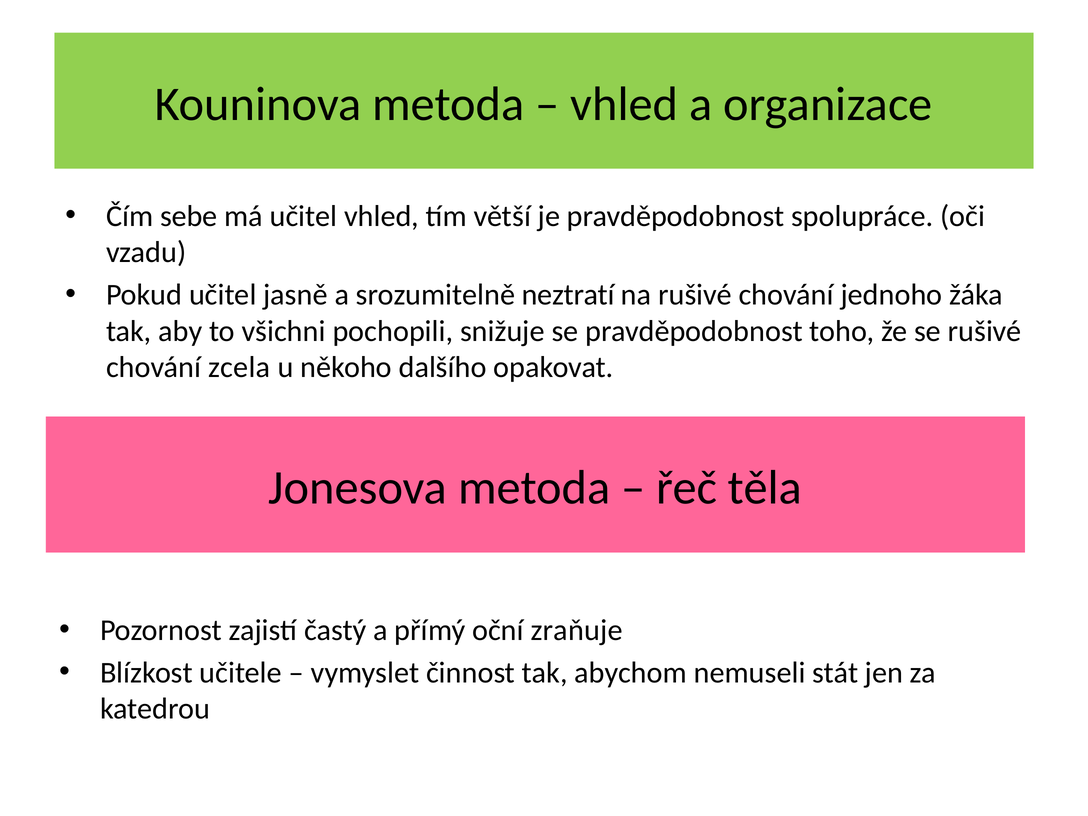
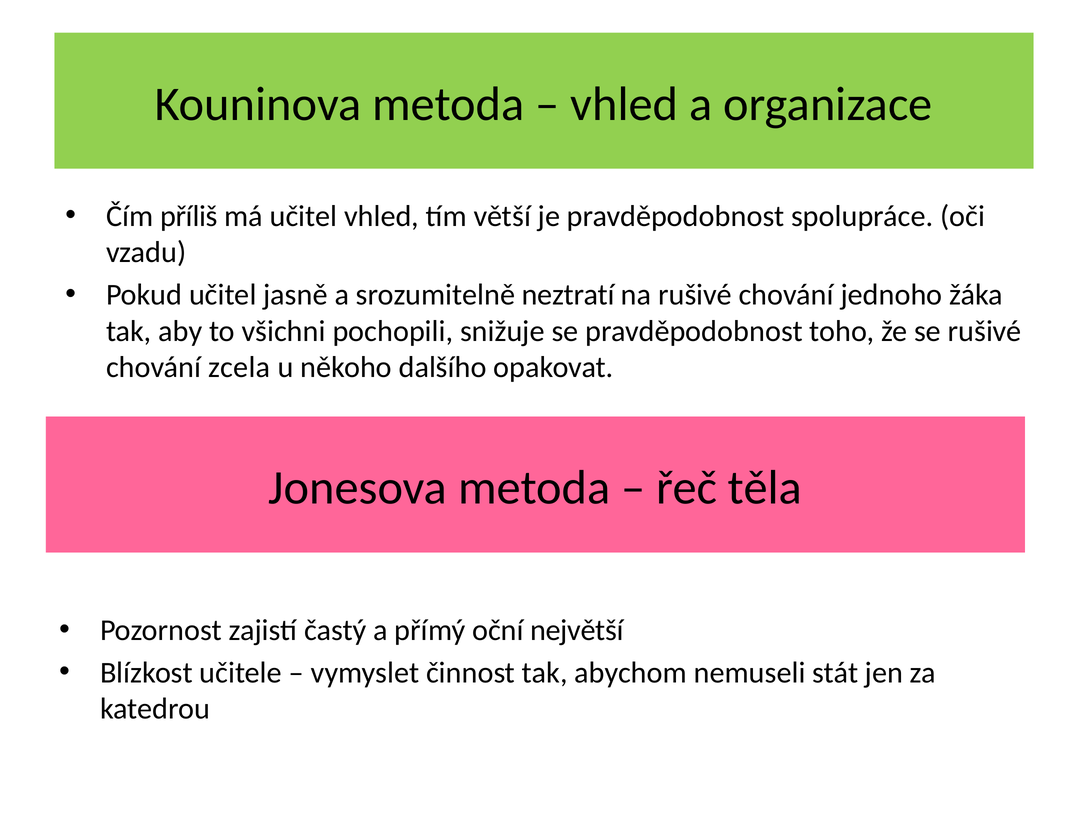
sebe: sebe -> příliš (189, 216)
zraňuje: zraňuje -> největší (577, 630)
